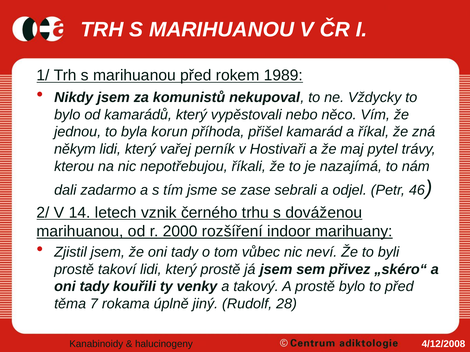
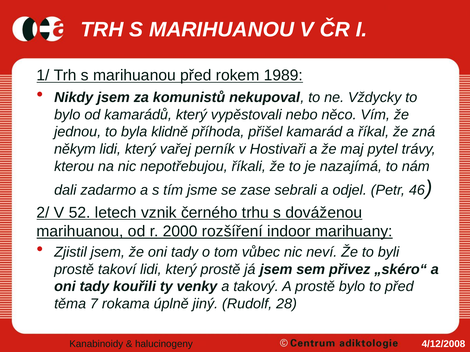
korun: korun -> klidně (170, 132)
14: 14 -> 52 (80, 213)
